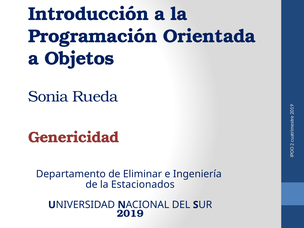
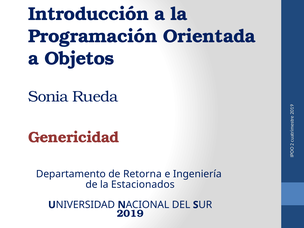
Eliminar: Eliminar -> Retorna (142, 174)
